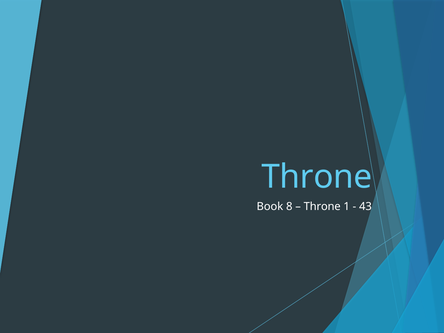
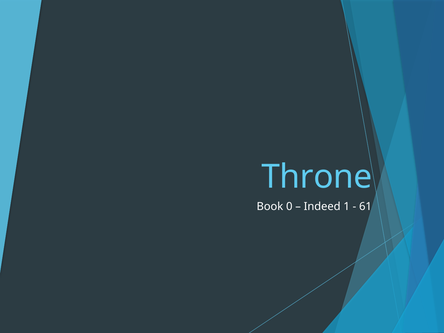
8: 8 -> 0 (289, 206)
Throne: Throne -> Indeed (322, 206)
43: 43 -> 61 (365, 206)
